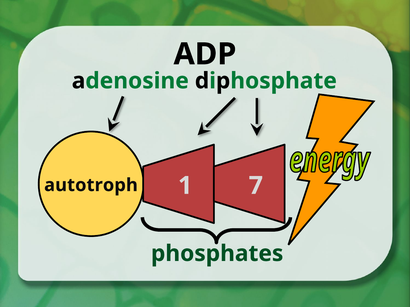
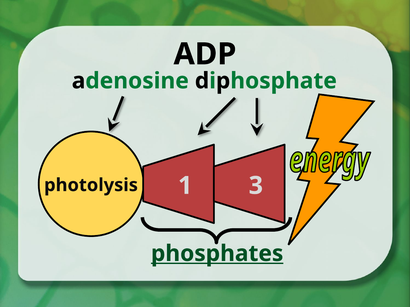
autotroph: autotroph -> photolysis (91, 185)
7: 7 -> 3 (256, 186)
phosphates underline: none -> present (217, 254)
